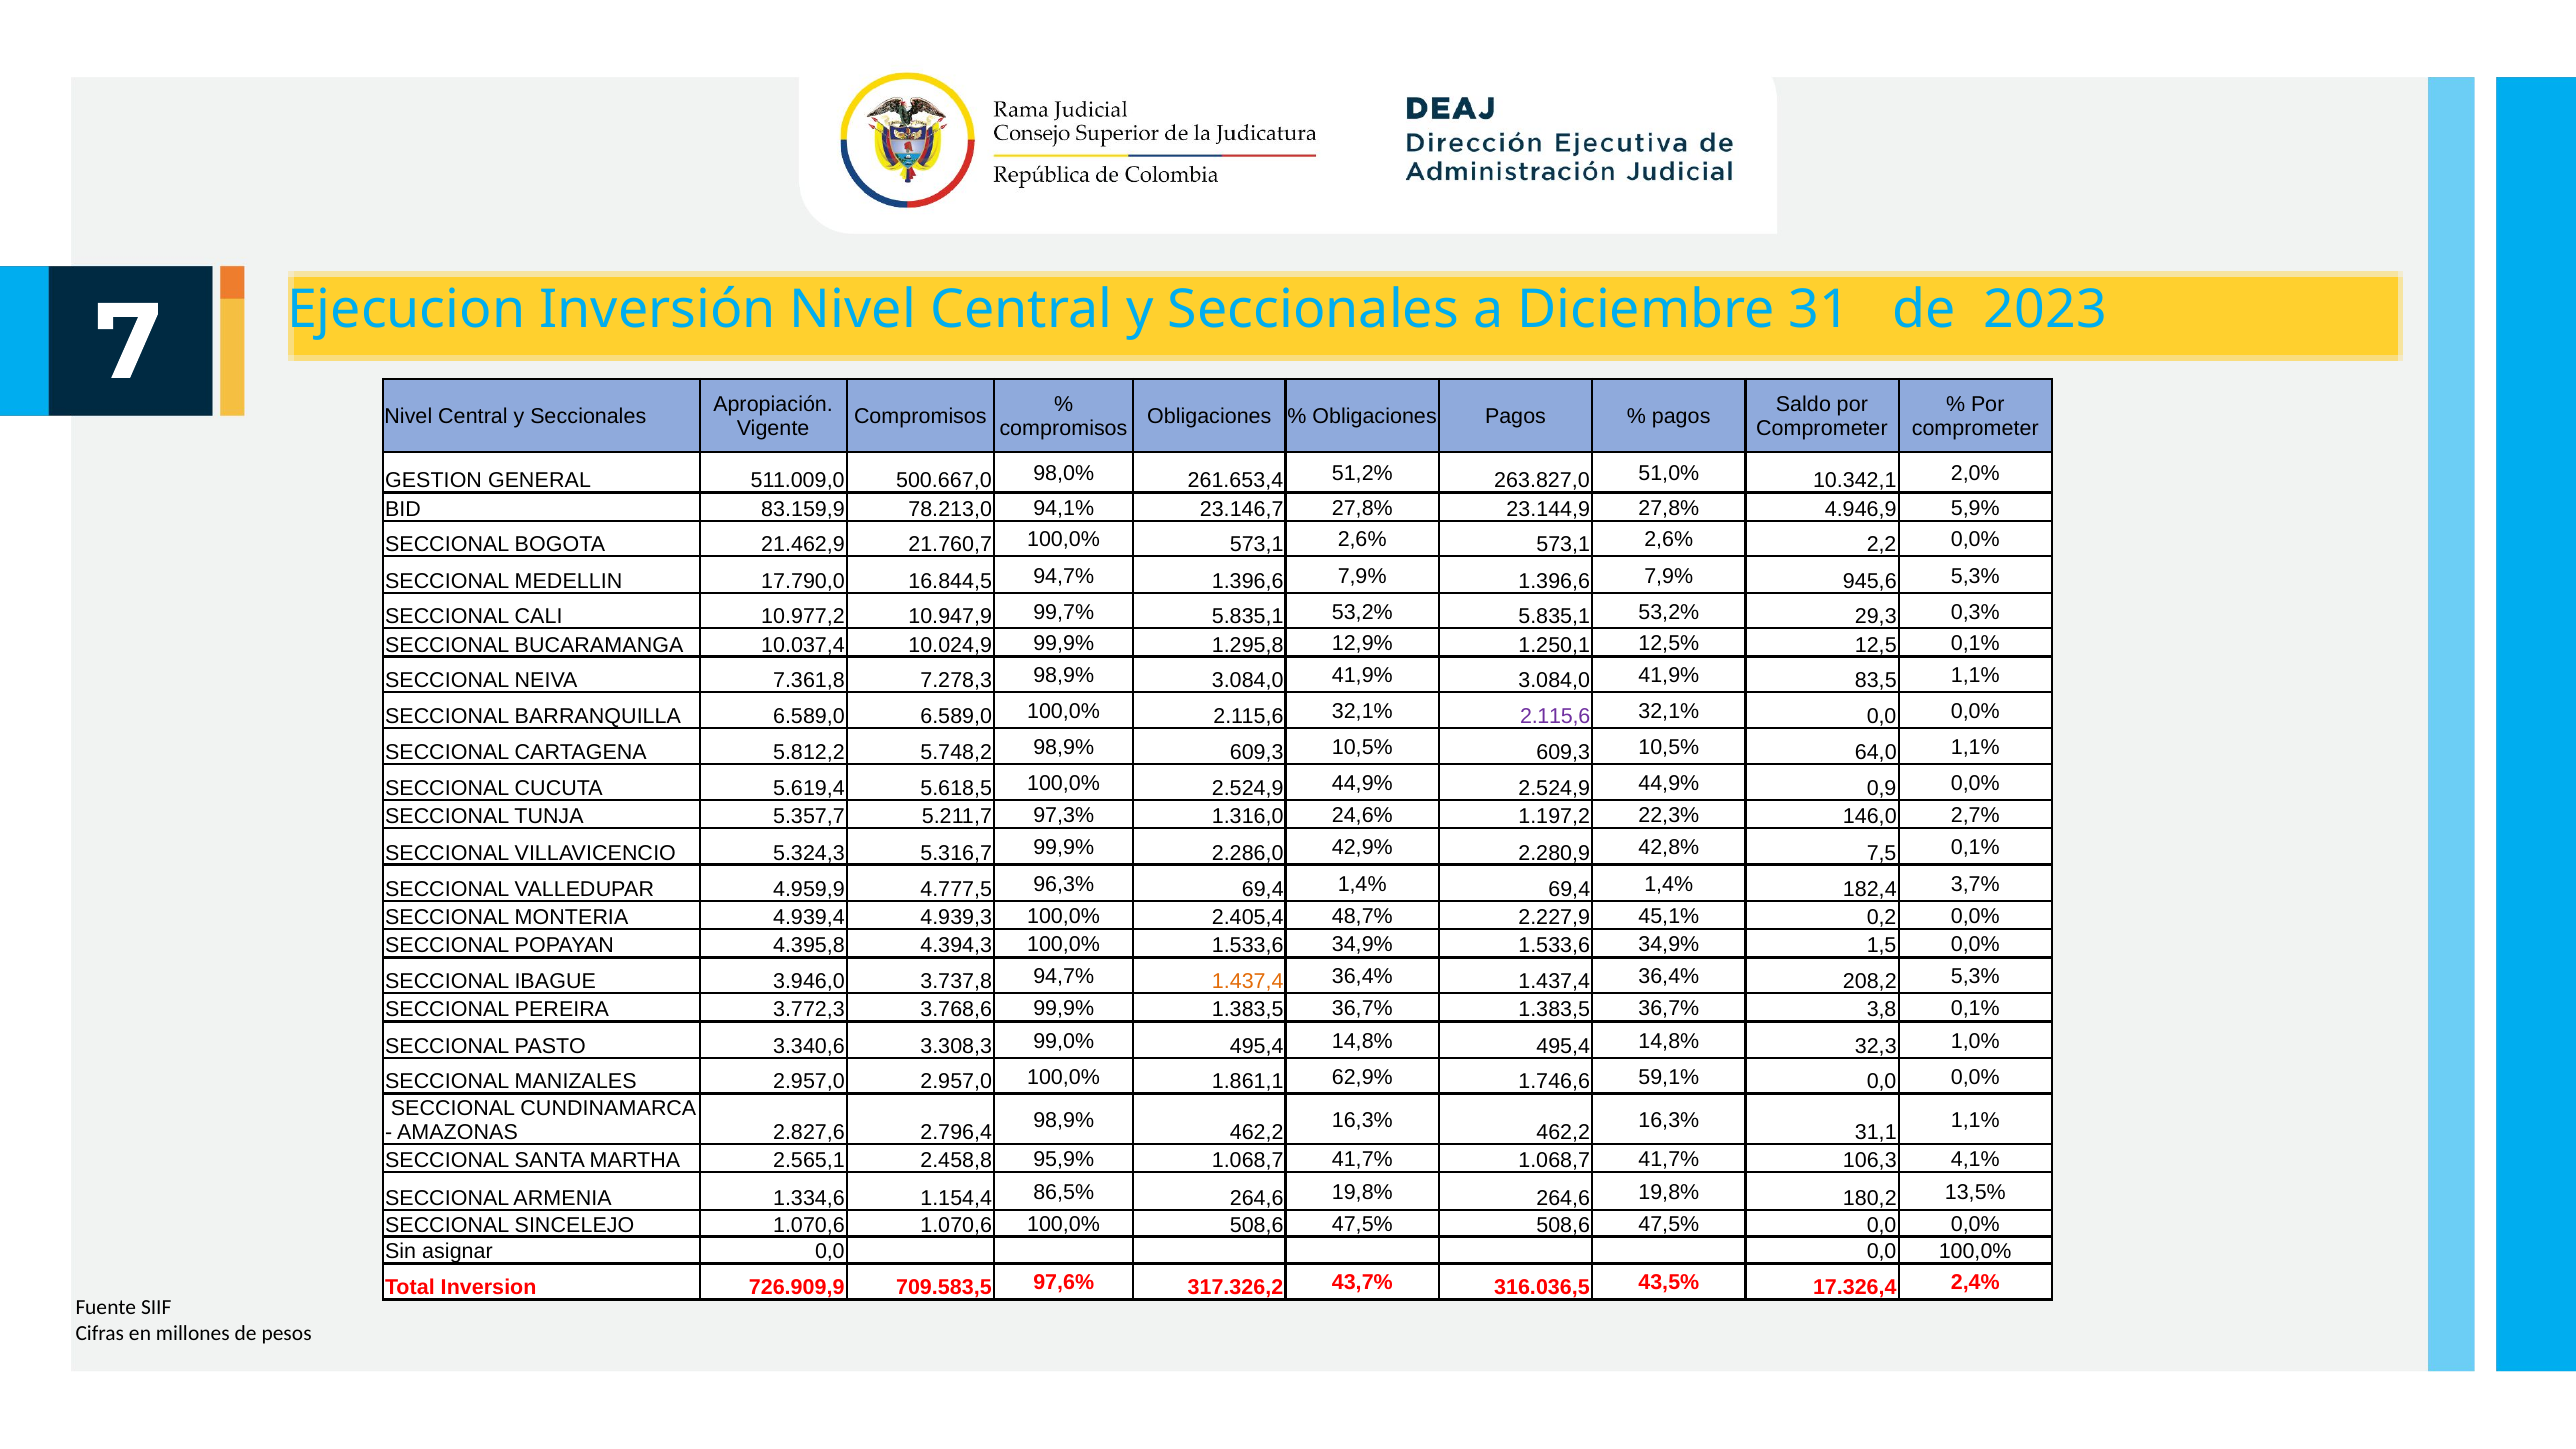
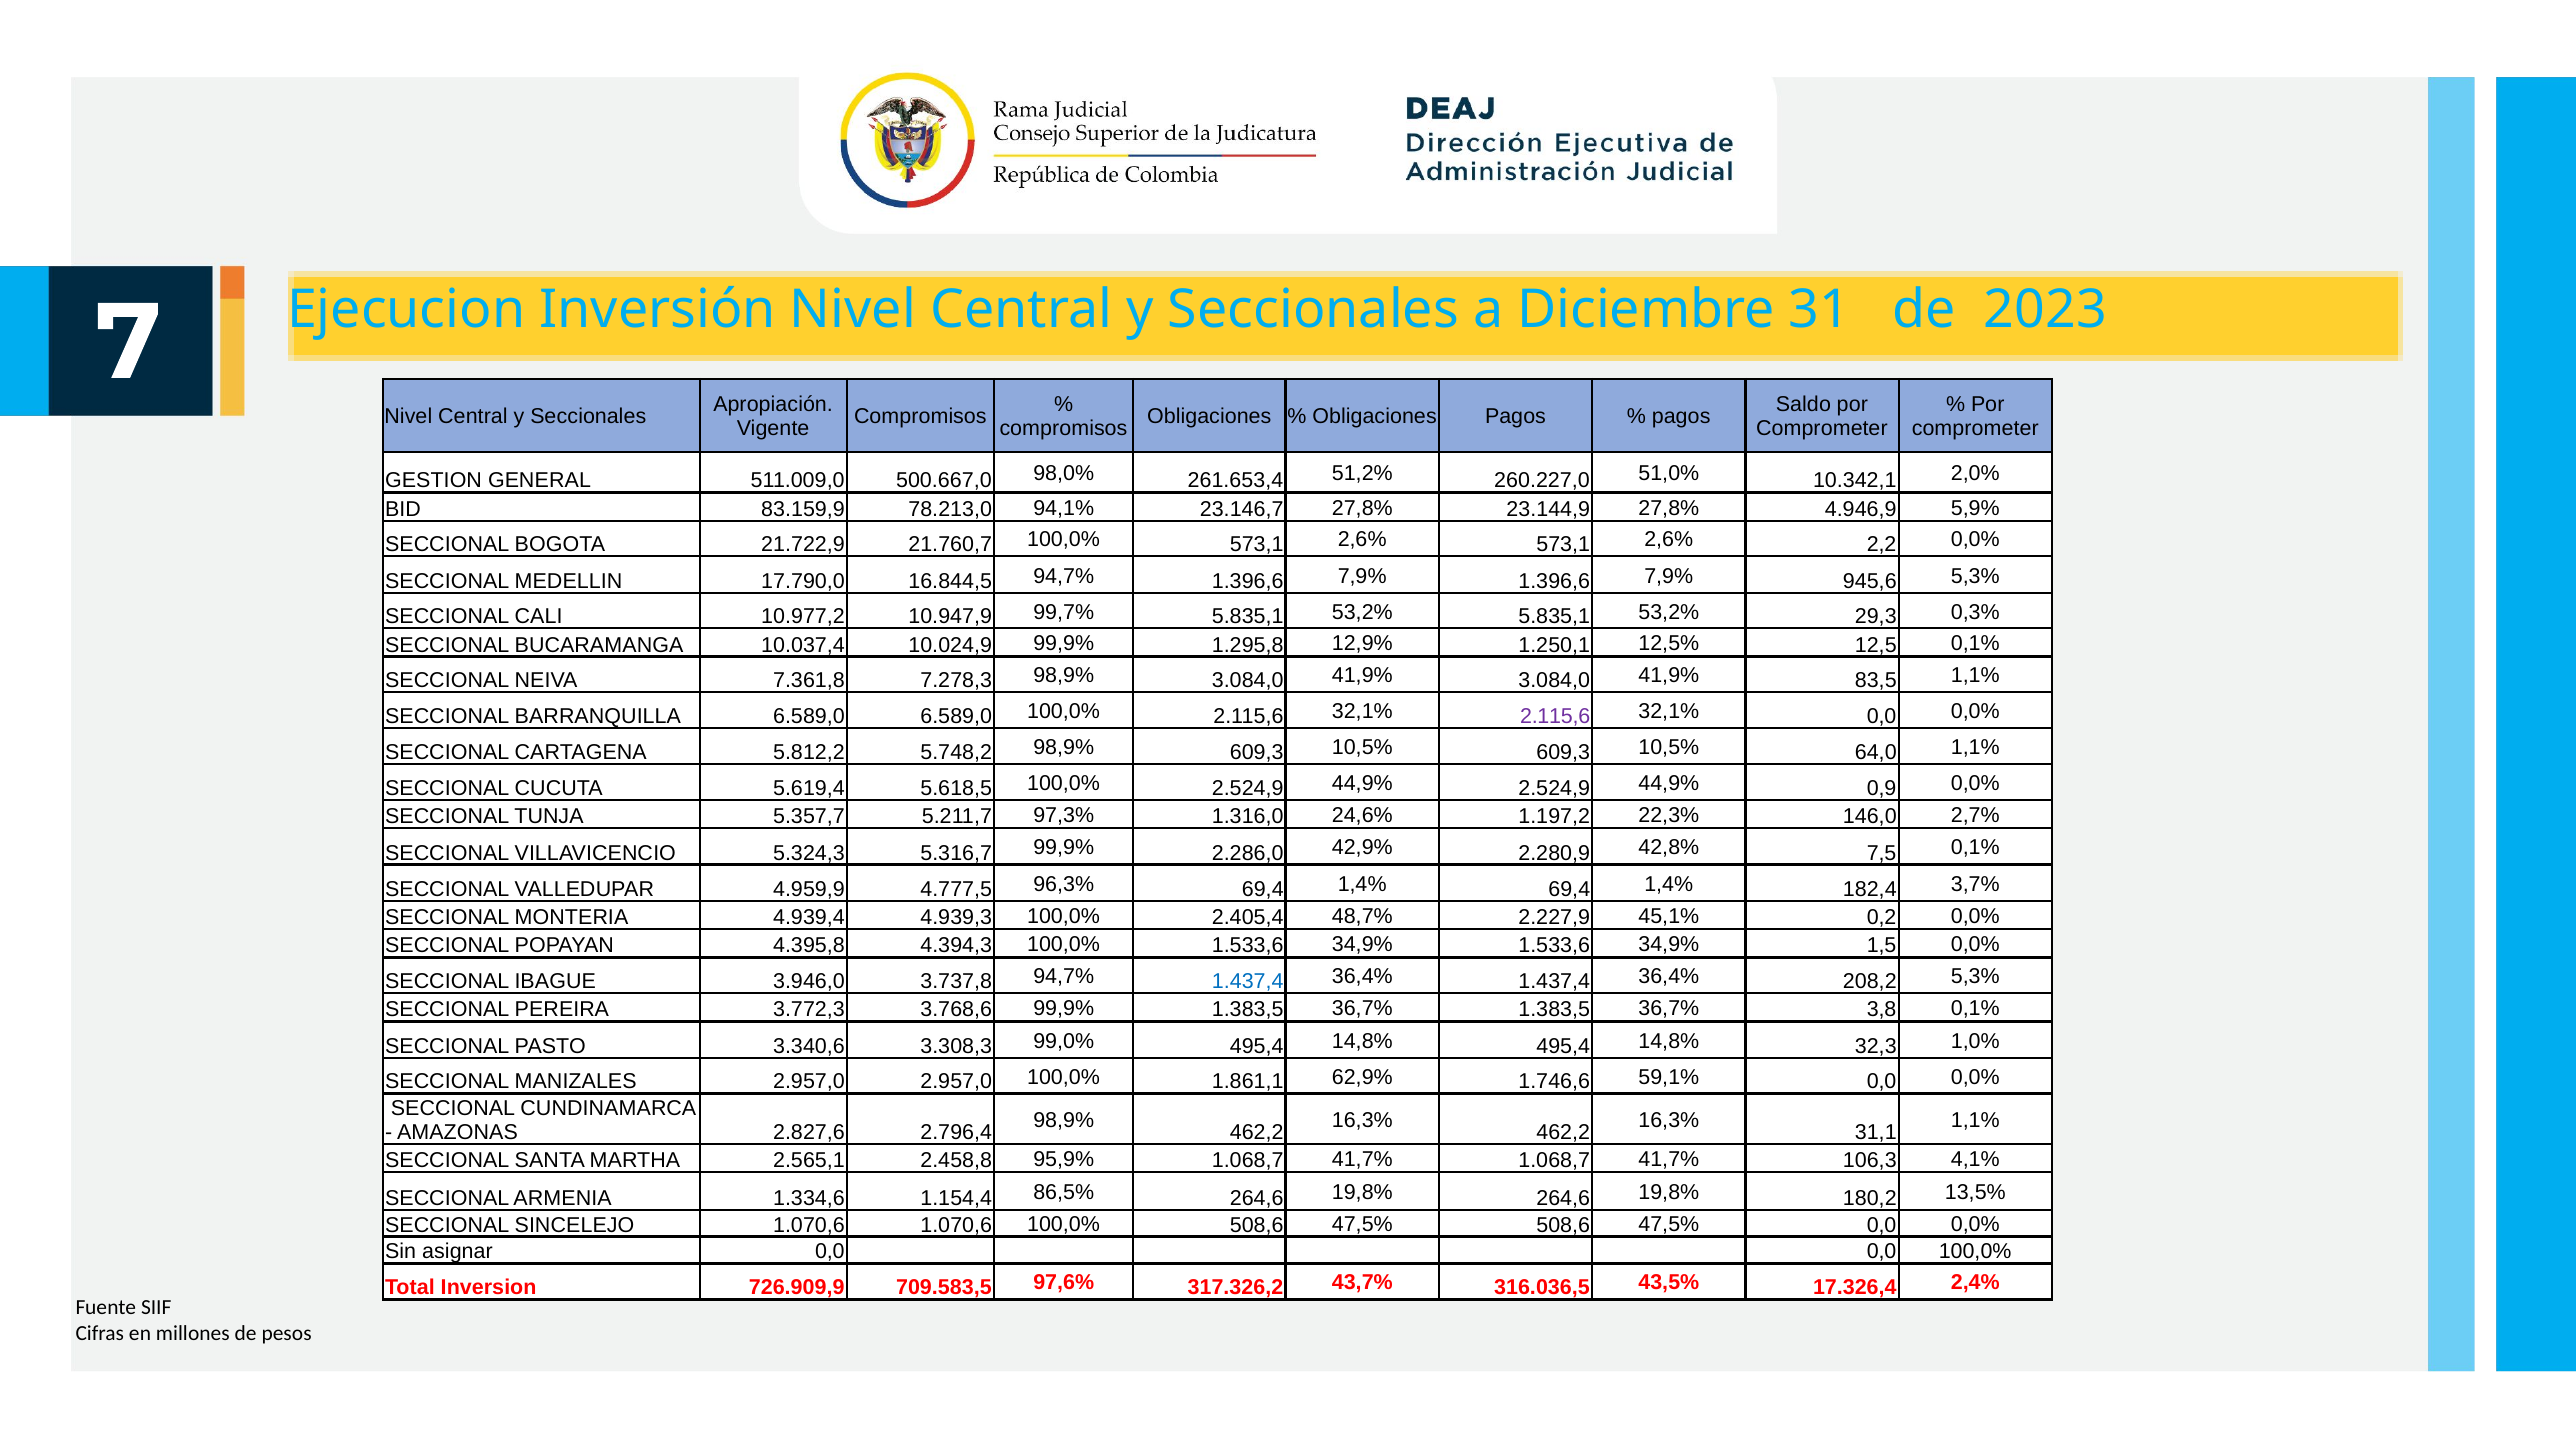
263.827,0: 263.827,0 -> 260.227,0 (1542, 481)
21.462,9: 21.462,9 -> 21.722,9 (803, 545)
1.437,4 colour: orange -> blue (1248, 982)
